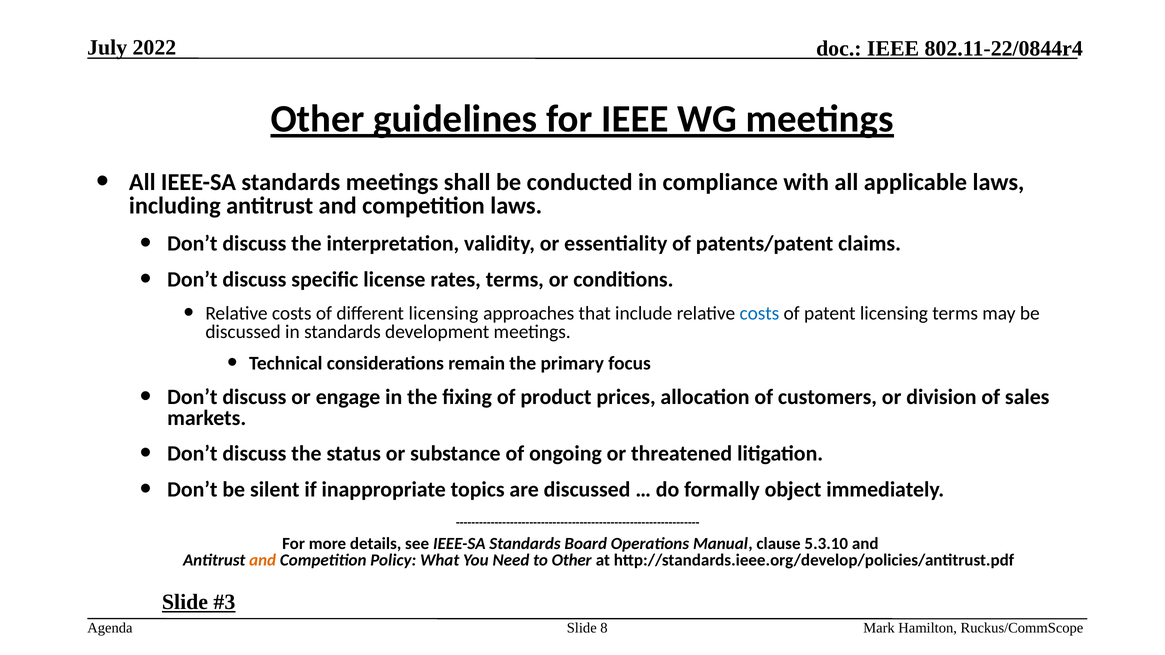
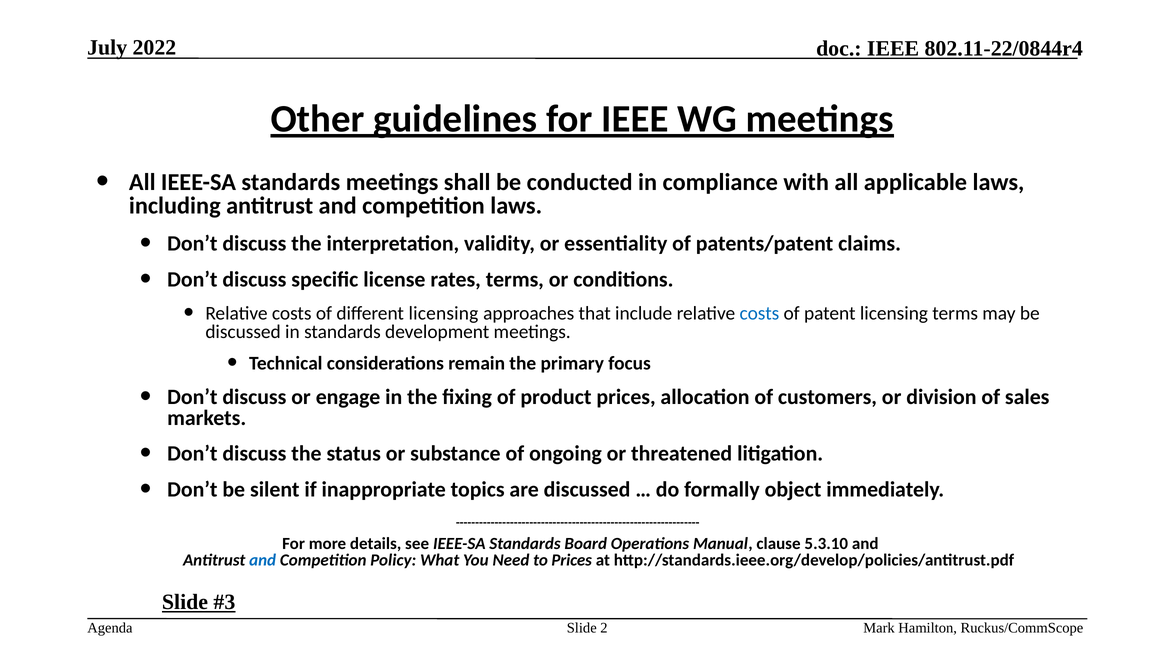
and colour: orange -> blue (263, 560)
to Other: Other -> Prices (572, 560)
8: 8 -> 2 (604, 628)
